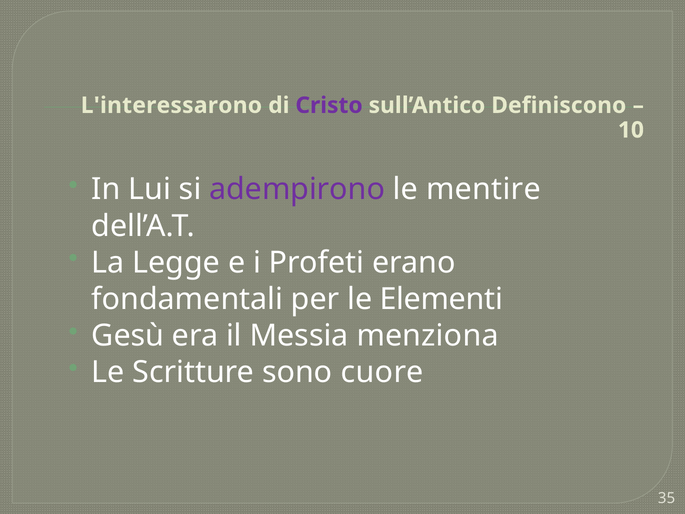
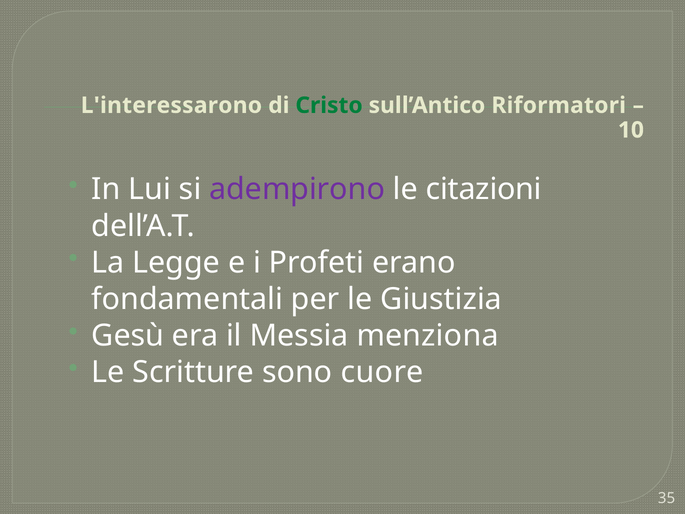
Cristo colour: purple -> green (329, 105)
Definiscono: Definiscono -> Riformatori (559, 105)
mentire: mentire -> citazioni (484, 189)
Elementi: Elementi -> Giustizia (441, 299)
